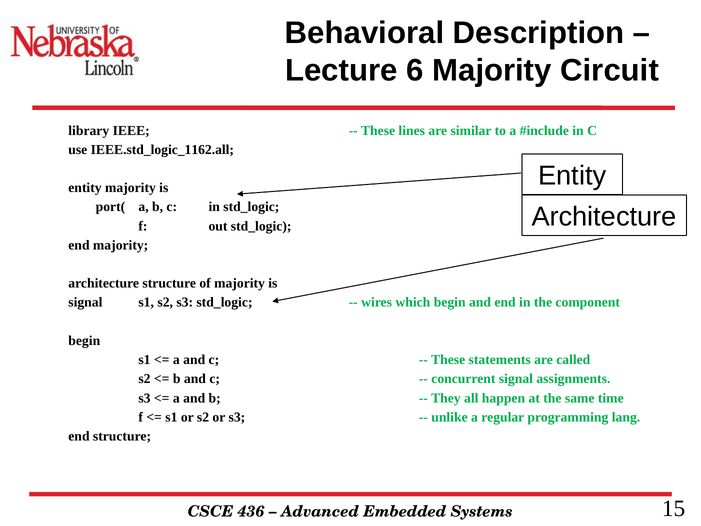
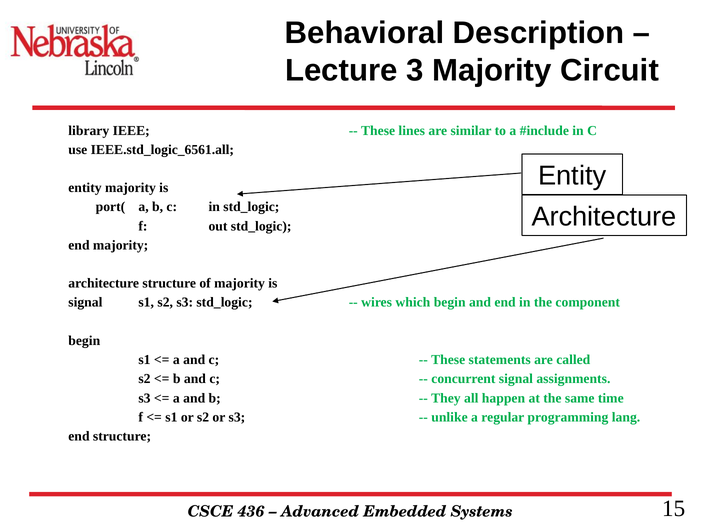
6: 6 -> 3 (415, 71)
IEEE.std_logic_1162.all: IEEE.std_logic_1162.all -> IEEE.std_logic_6561.all (162, 150)
